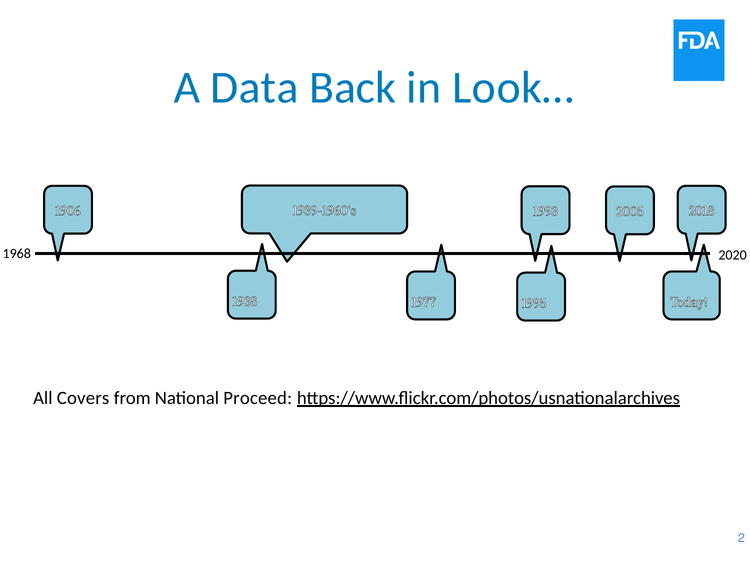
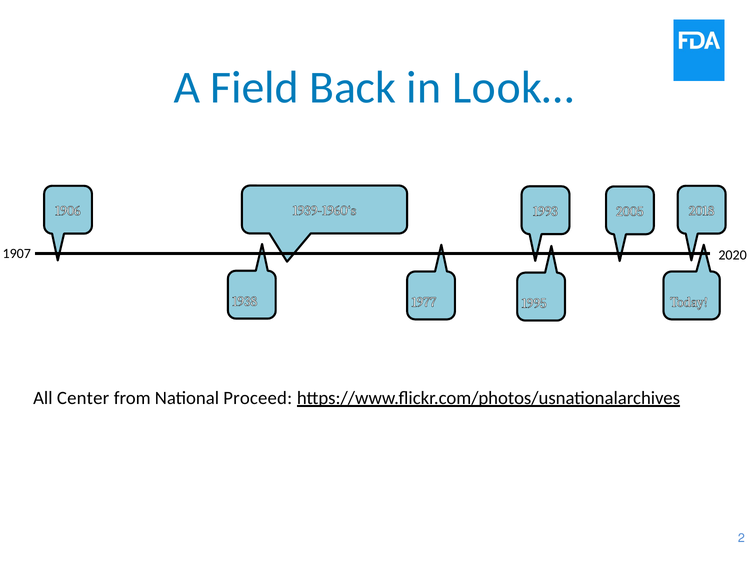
Data: Data -> Field (255, 87)
1968: 1968 -> 1907 (17, 253)
Covers: Covers -> Center (83, 398)
